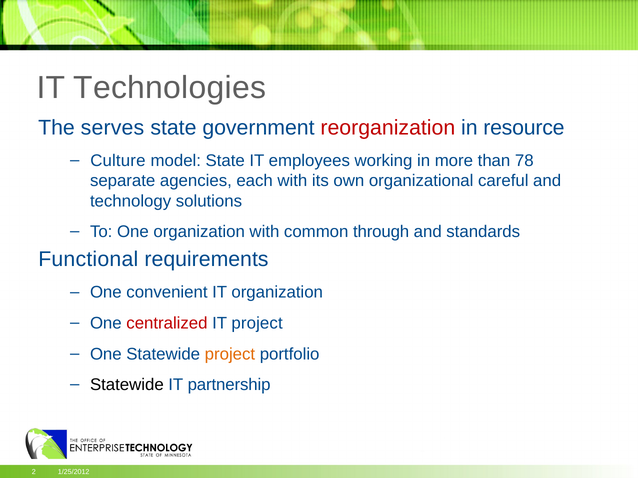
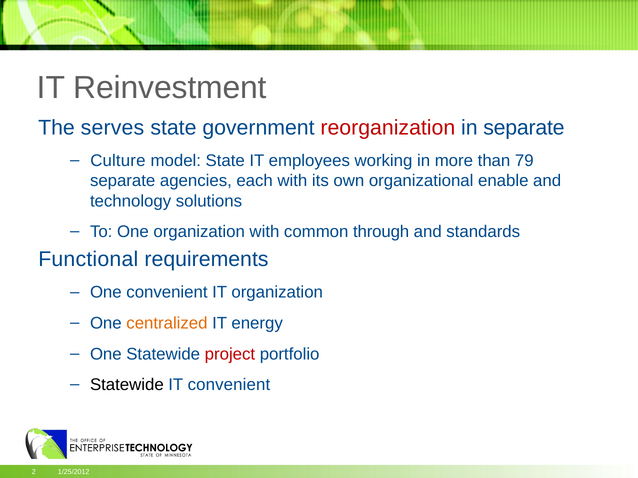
Technologies: Technologies -> Reinvestment (170, 88)
in resource: resource -> separate (524, 128)
78: 78 -> 79 (524, 161)
careful: careful -> enable (503, 181)
centralized colour: red -> orange (167, 324)
IT project: project -> energy (257, 324)
project colour: orange -> red (230, 354)
IT partnership: partnership -> convenient (229, 385)
